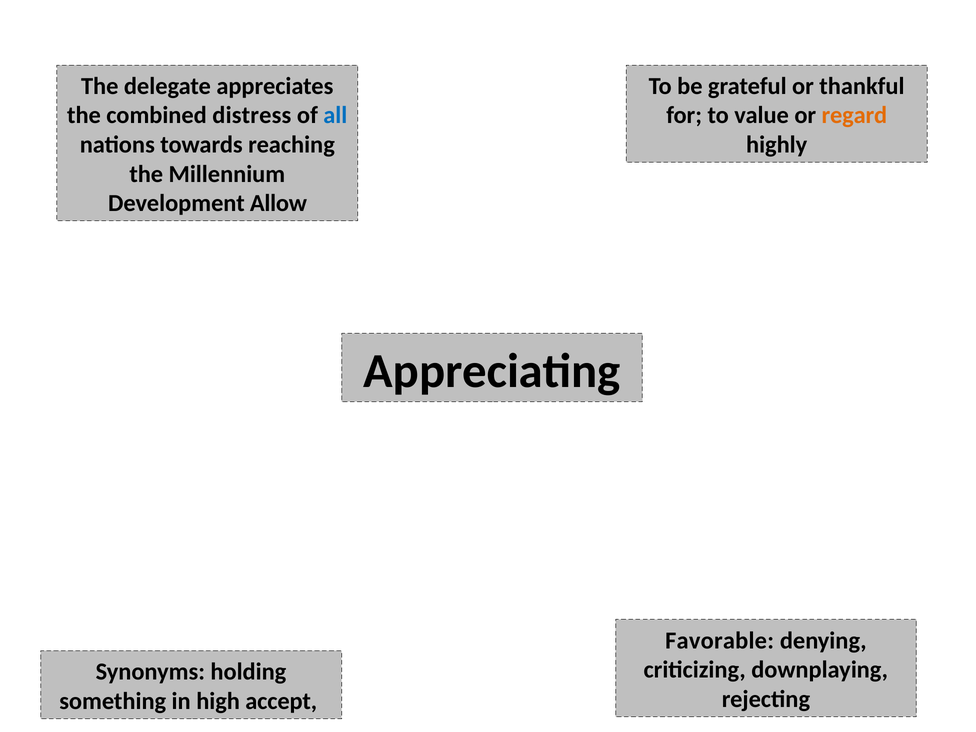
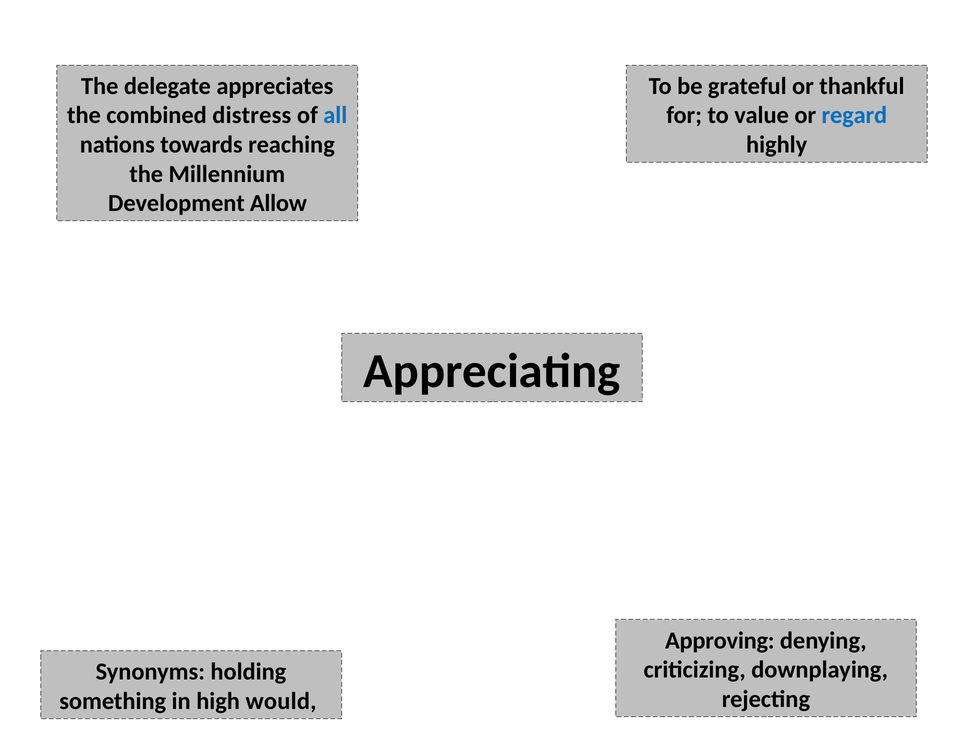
regard colour: orange -> blue (854, 115)
Favorable: Favorable -> Approving (720, 640)
accept: accept -> would (281, 701)
